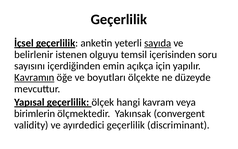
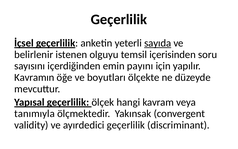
açıkça: açıkça -> payını (140, 66)
Kavramın underline: present -> none (34, 77)
birimlerin: birimlerin -> tanımıyla (35, 113)
